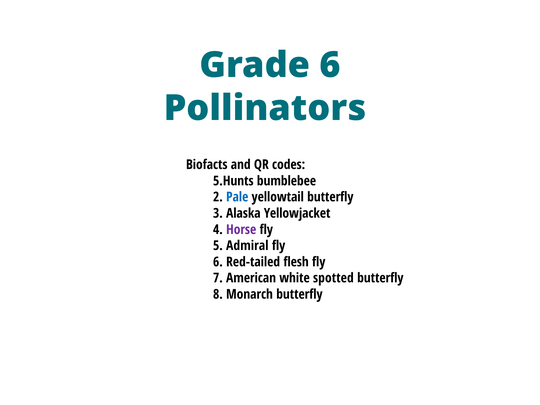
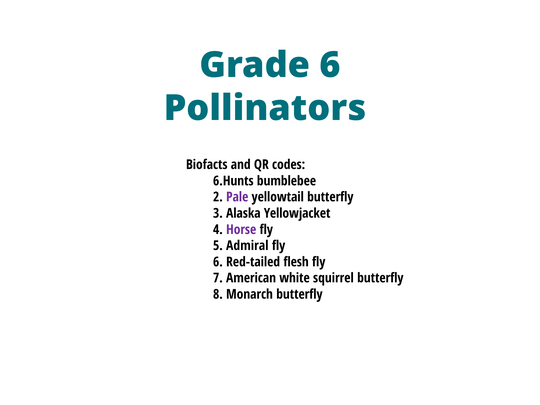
5.Hunts: 5.Hunts -> 6.Hunts (233, 181)
Pale colour: blue -> purple (237, 197)
spotted: spotted -> squirrel (333, 278)
